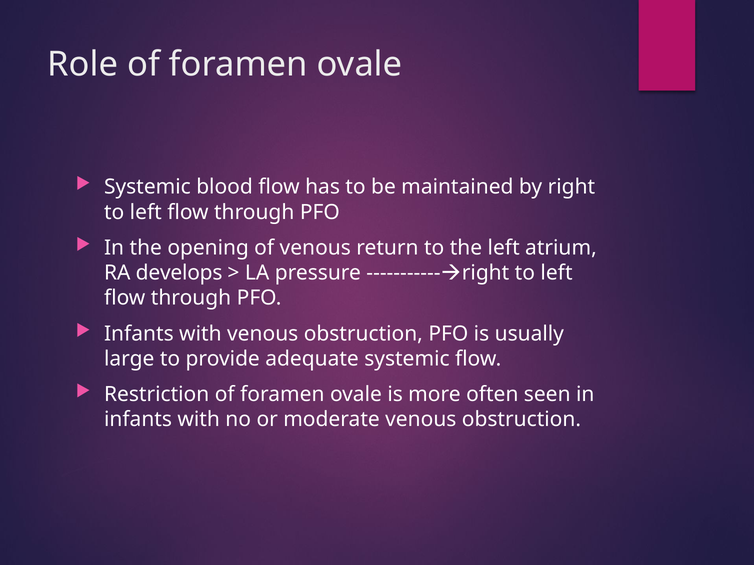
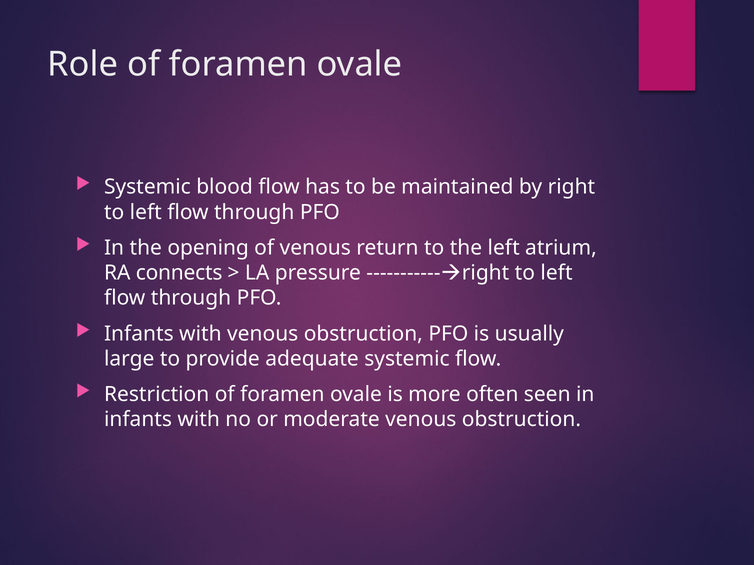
develops: develops -> connects (179, 273)
